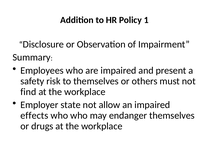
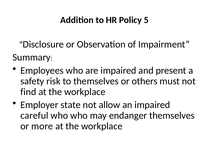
1: 1 -> 5 (146, 20)
effects: effects -> careful (34, 115)
drugs: drugs -> more (42, 126)
